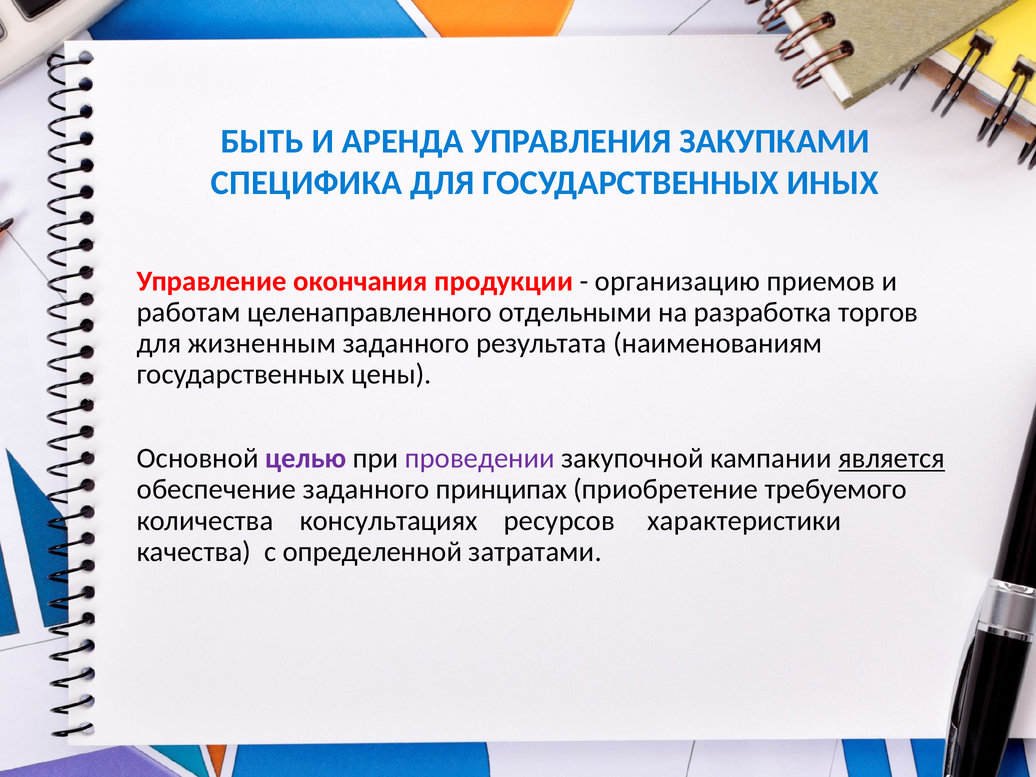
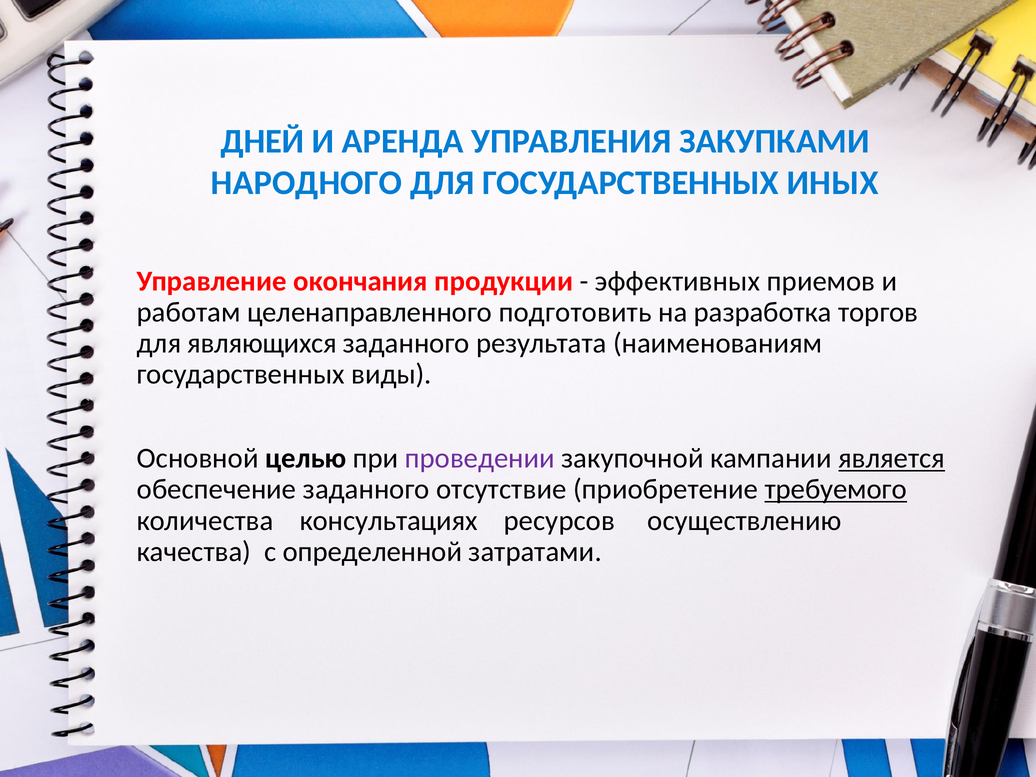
БЫТЬ: БЫТЬ -> ДНЕЙ (262, 141)
СПЕЦИФИКА: СПЕЦИФИКА -> НАРОДНОГО (307, 183)
организацию: организацию -> эффективных (678, 281)
отдельными: отдельными -> подготовить (575, 312)
жизненным: жизненным -> являющихся (262, 343)
цены: цены -> виды (391, 374)
целью colour: purple -> black (306, 458)
принципах: принципах -> отсутствие (501, 489)
требуемого underline: none -> present (836, 489)
характеристики: характеристики -> осуществлению (744, 521)
